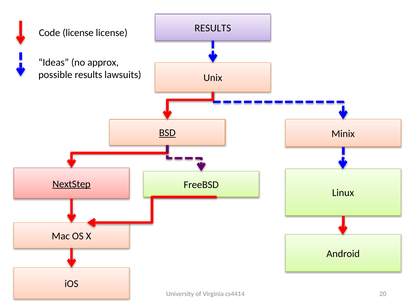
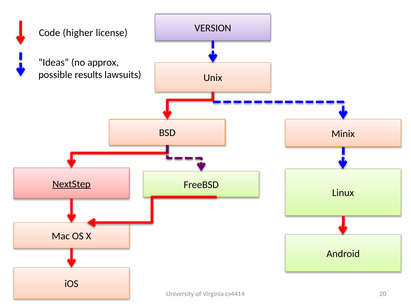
RESULTS: RESULTS -> VERSION (213, 28)
Code license: license -> higher (78, 33)
BSD underline: present -> none (167, 133)
